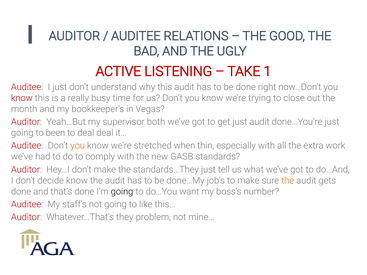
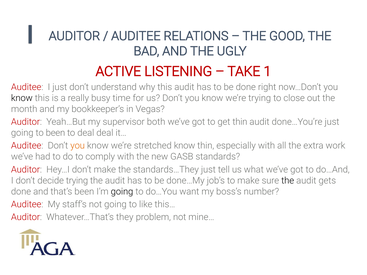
know colour: red -> black (22, 98)
get just: just -> thin (240, 122)
stretched when: when -> know (185, 146)
decide know: know -> trying (77, 181)
the colour: orange -> black (288, 181)
that’s done: done -> been (84, 192)
